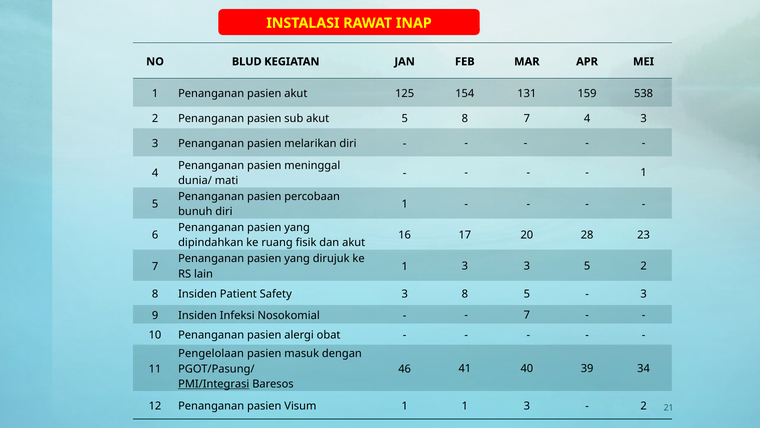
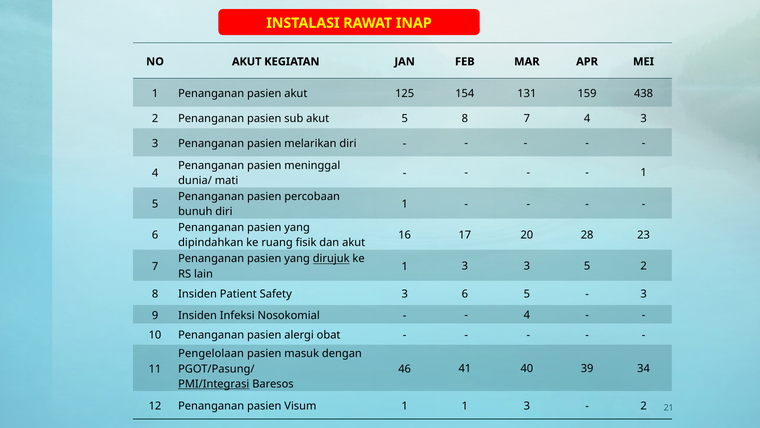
NO BLUD: BLUD -> AKUT (247, 62)
538: 538 -> 438 (644, 93)
dirujuk underline: none -> present (331, 259)
3 8: 8 -> 6 (465, 294)
7: 7 -> 4 (527, 315)
